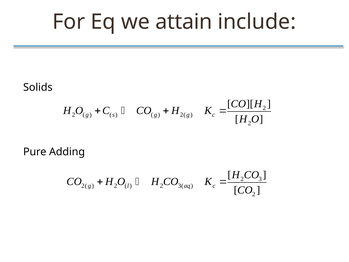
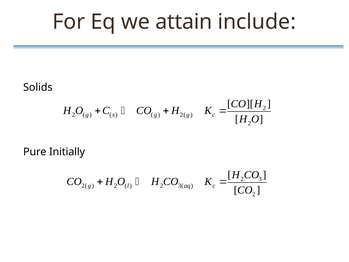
Adding: Adding -> Initially (67, 152)
